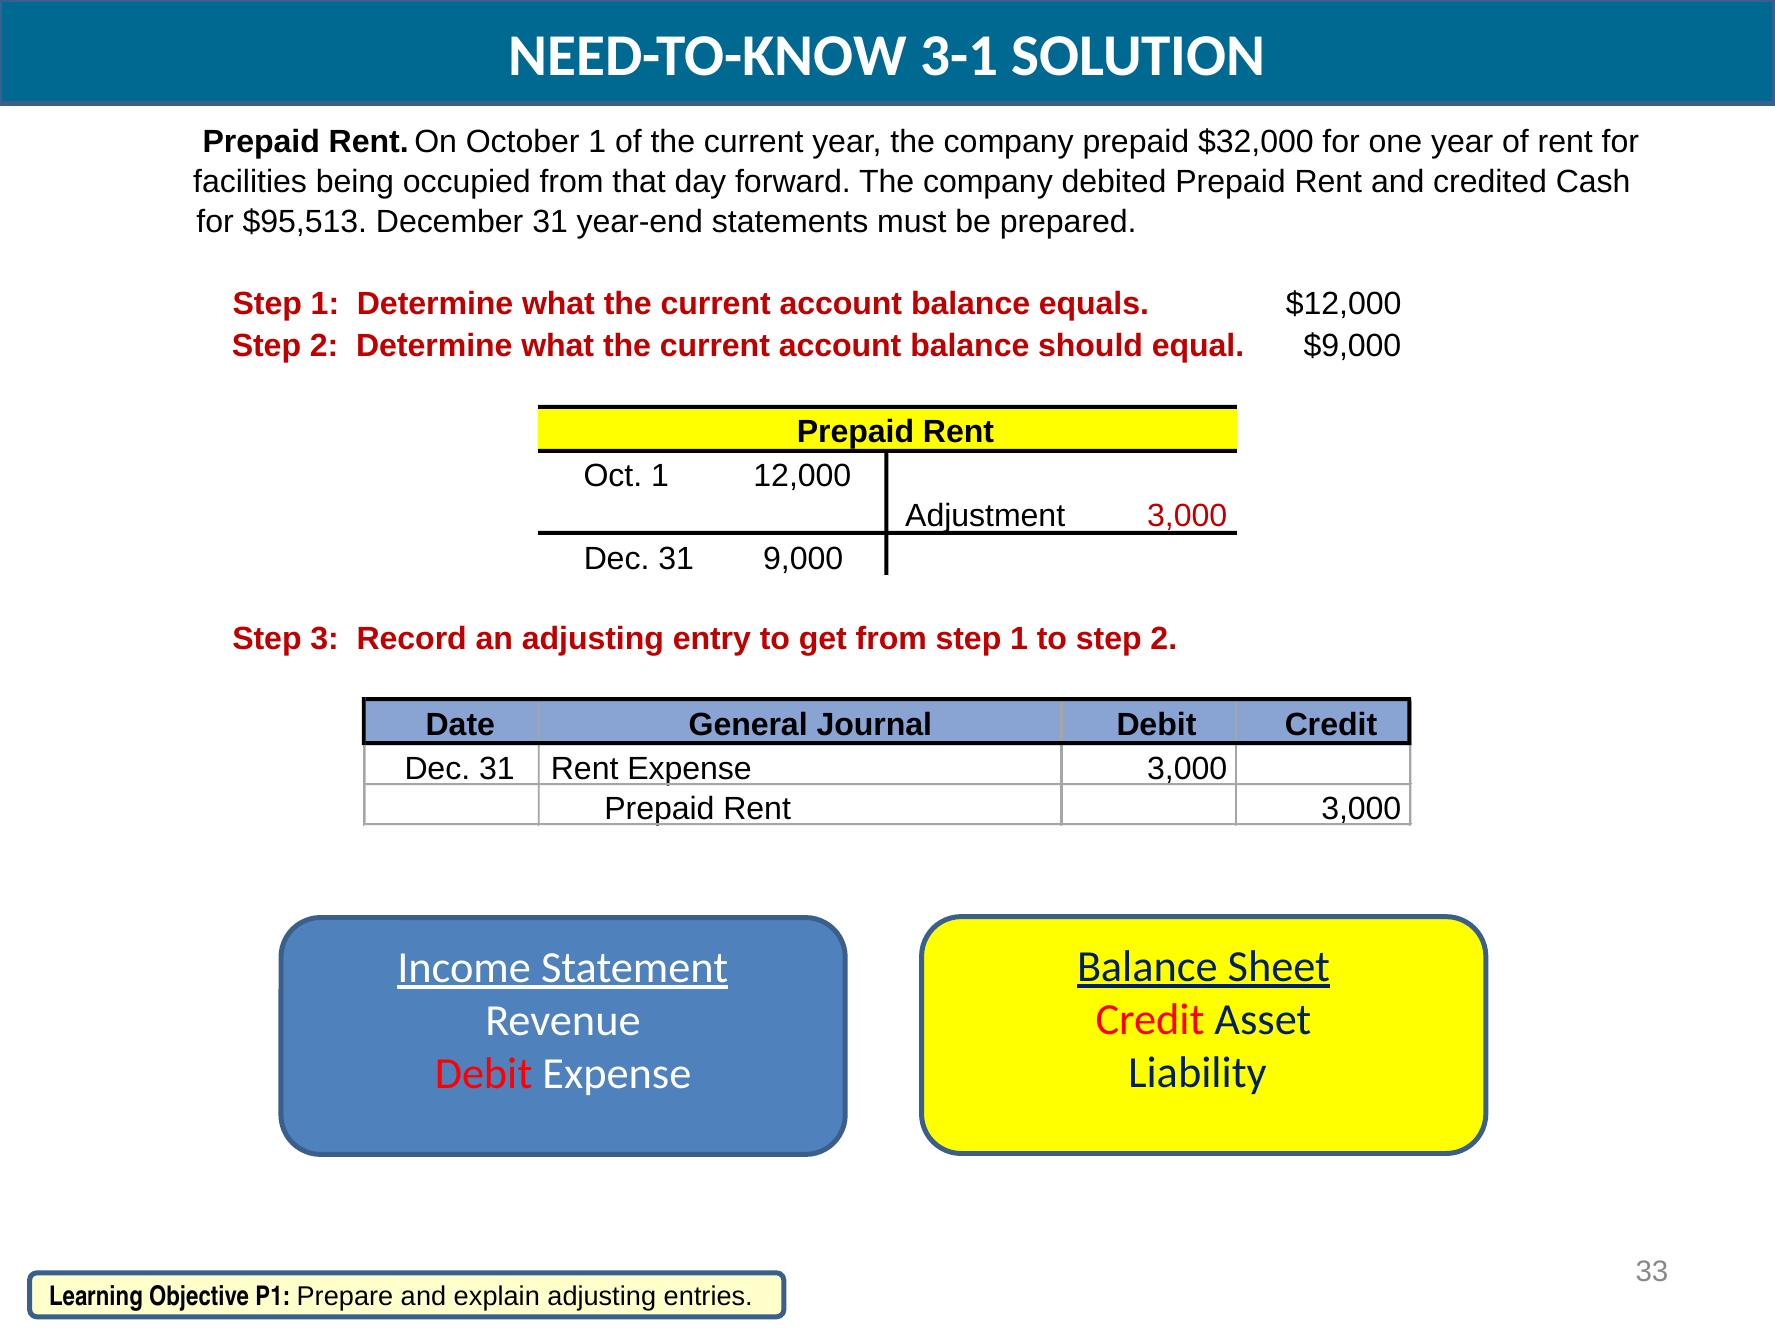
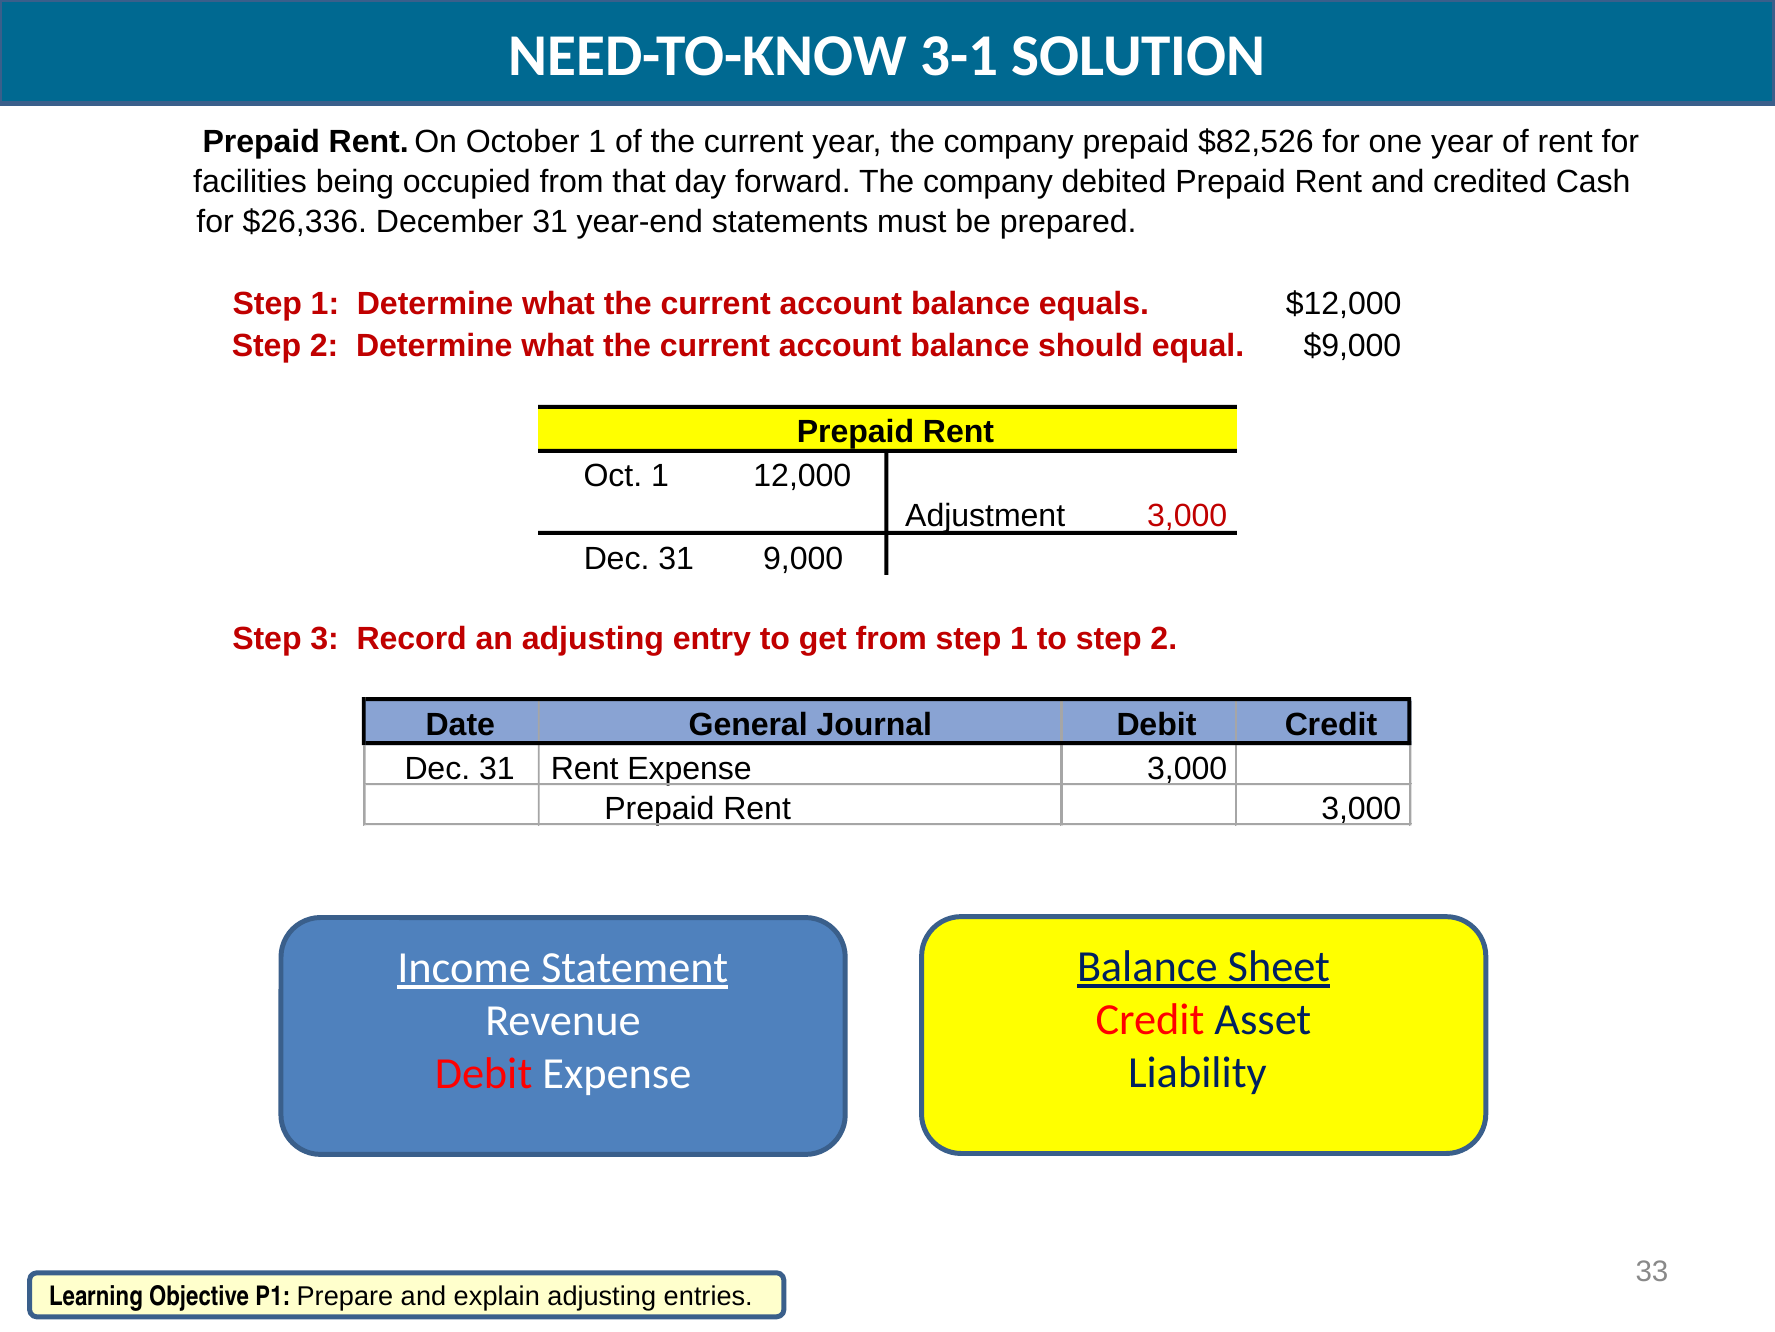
$32,000: $32,000 -> $82,526 (1256, 142)
$95,513: $95,513 -> $26,336 (305, 222)
